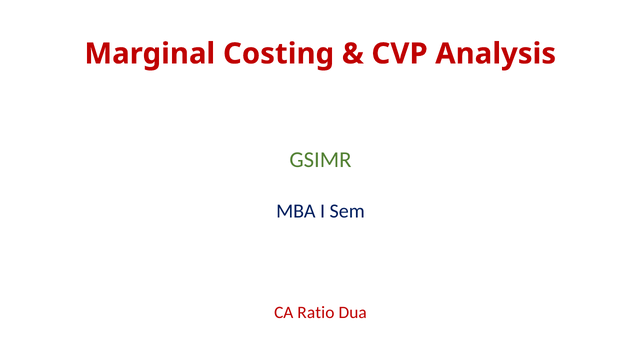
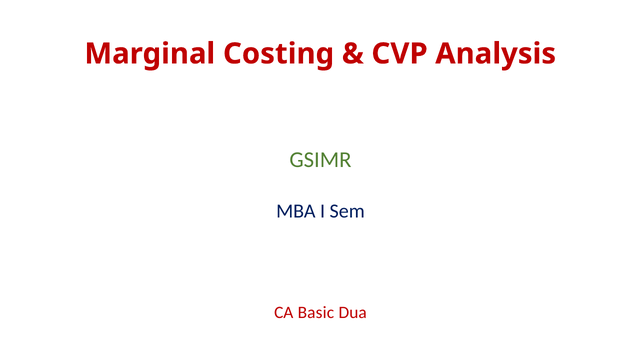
Ratio: Ratio -> Basic (316, 313)
